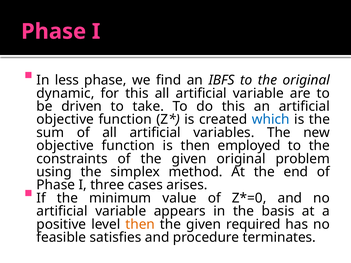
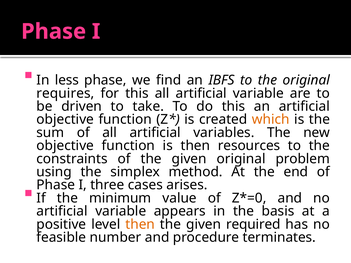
dynamic: dynamic -> requires (65, 93)
which colour: blue -> orange (271, 120)
employed: employed -> resources (249, 146)
satisfies: satisfies -> number (116, 238)
